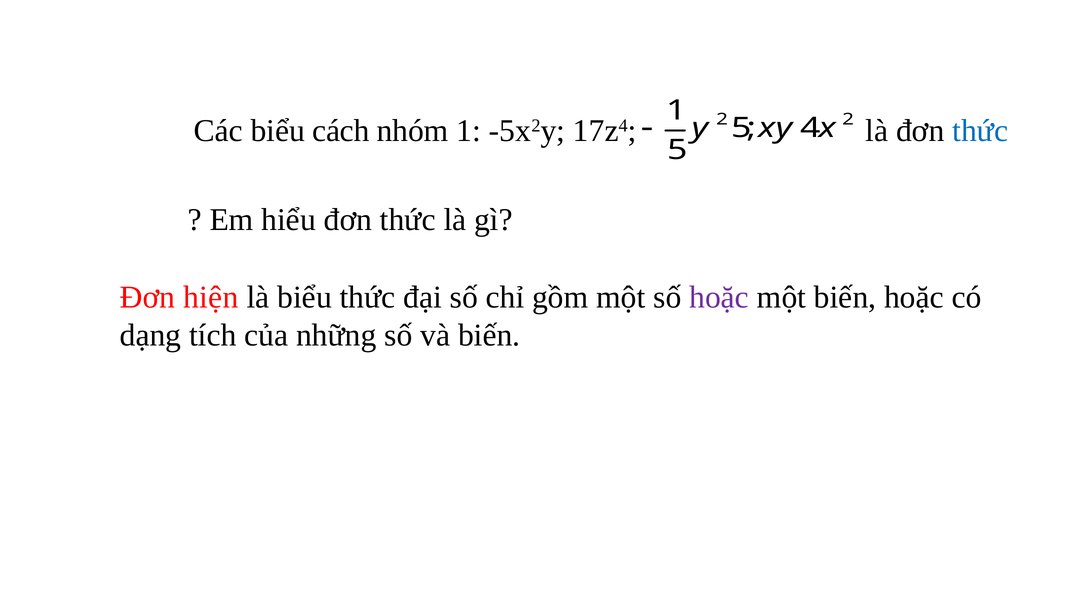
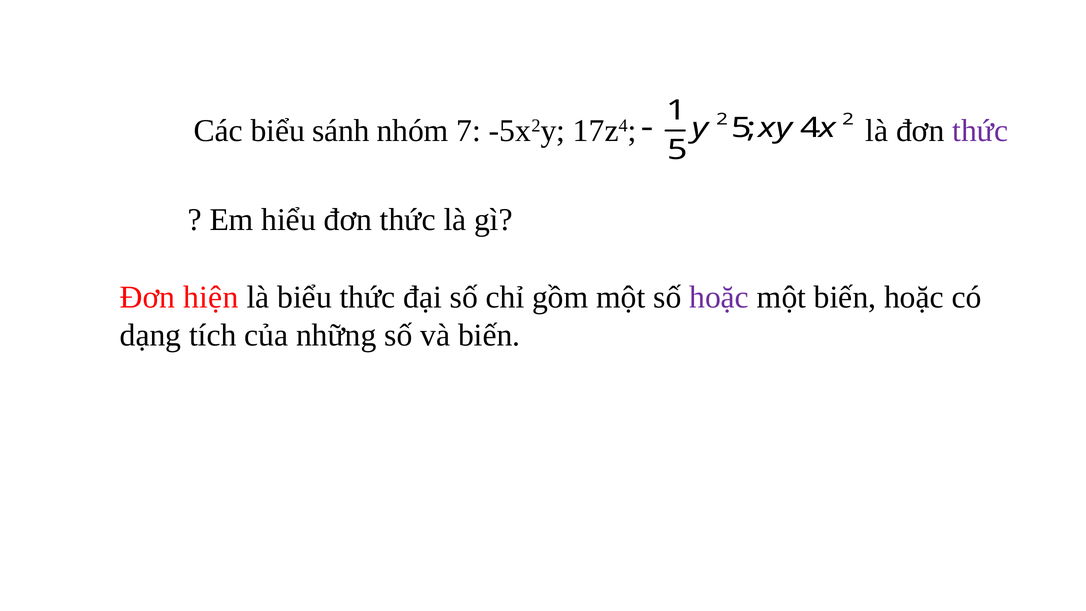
cách: cách -> sánh (341, 131)
nhóm 1: 1 -> 7 (469, 131)
thức colour: blue -> purple (980, 131)
